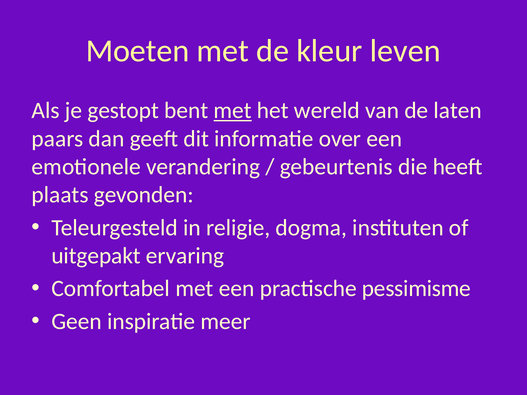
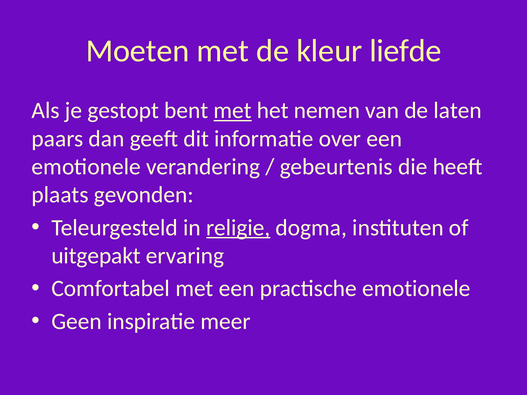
leven: leven -> liefde (405, 51)
wereld: wereld -> nemen (327, 111)
religie underline: none -> present (238, 228)
practische pessimisme: pessimisme -> emotionele (416, 289)
